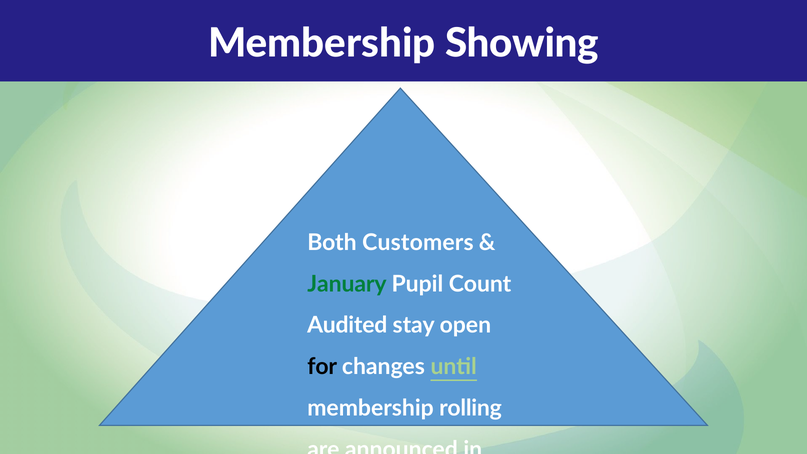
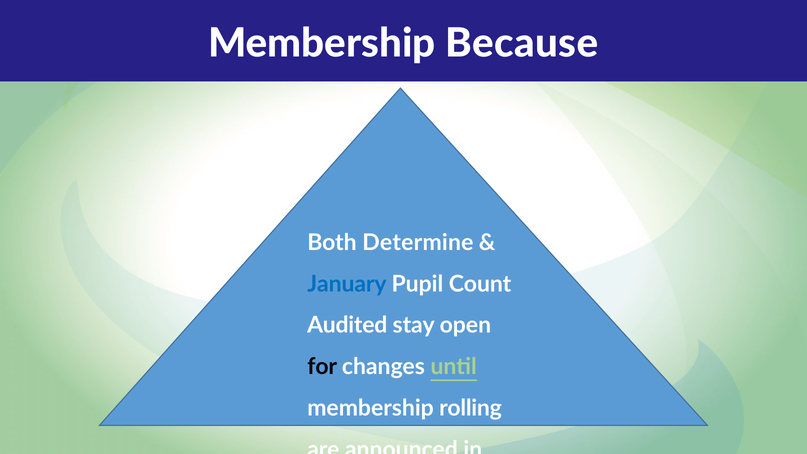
Showing: Showing -> Because (522, 44)
Customers: Customers -> Determine (418, 243)
January colour: green -> blue (347, 284)
